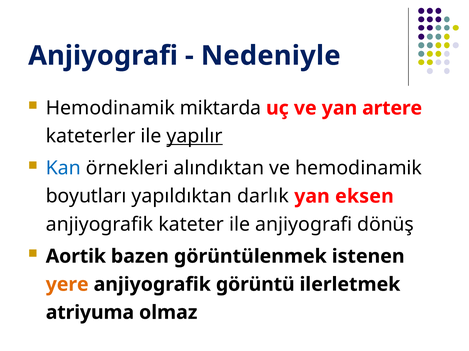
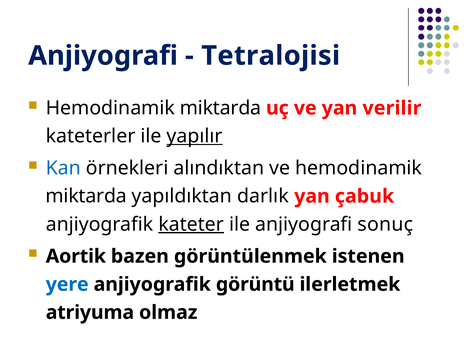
Nedeniyle: Nedeniyle -> Tetralojisi (271, 56)
artere: artere -> verilir (392, 108)
boyutları: boyutları -> miktarda (86, 197)
eksen: eksen -> çabuk (364, 197)
kateter underline: none -> present (191, 225)
dönüş: dönüş -> sonuç (385, 225)
yere colour: orange -> blue (67, 285)
